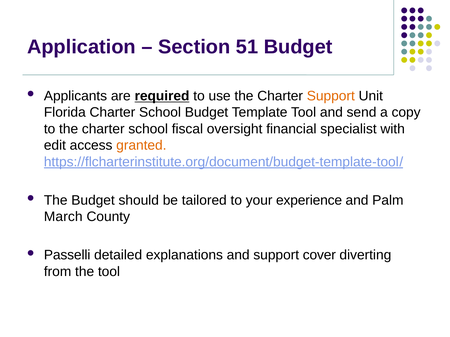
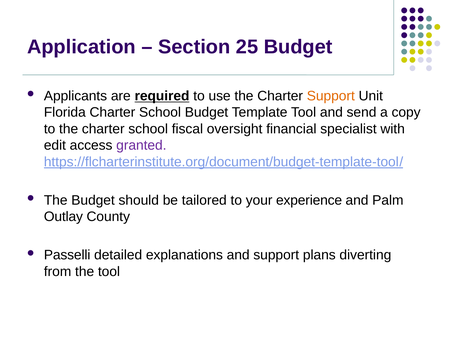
51: 51 -> 25 (247, 47)
granted colour: orange -> purple (141, 146)
March: March -> Outlay (63, 217)
cover: cover -> plans (319, 256)
